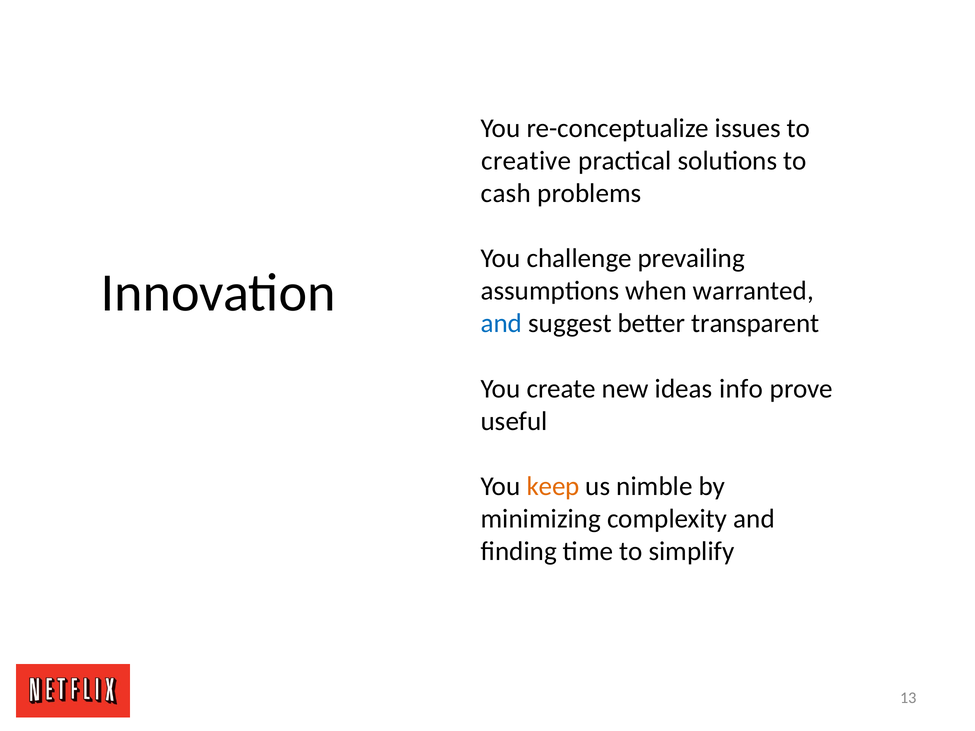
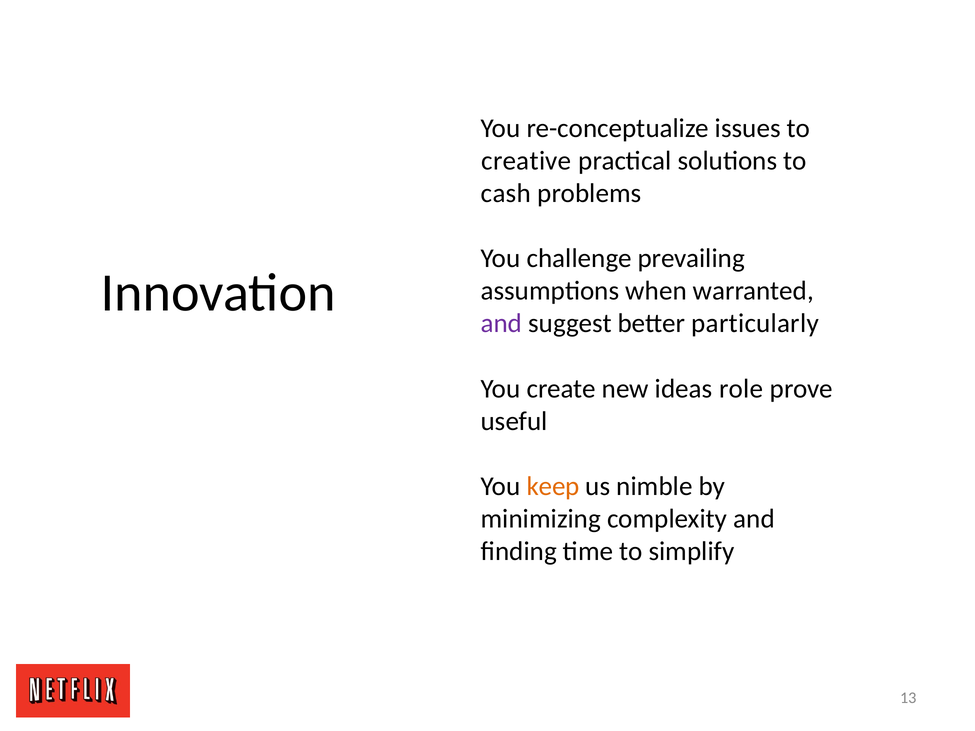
and colour: blue -> purple (502, 324)
transparent: transparent -> particularly (755, 324)
info: info -> role (741, 389)
